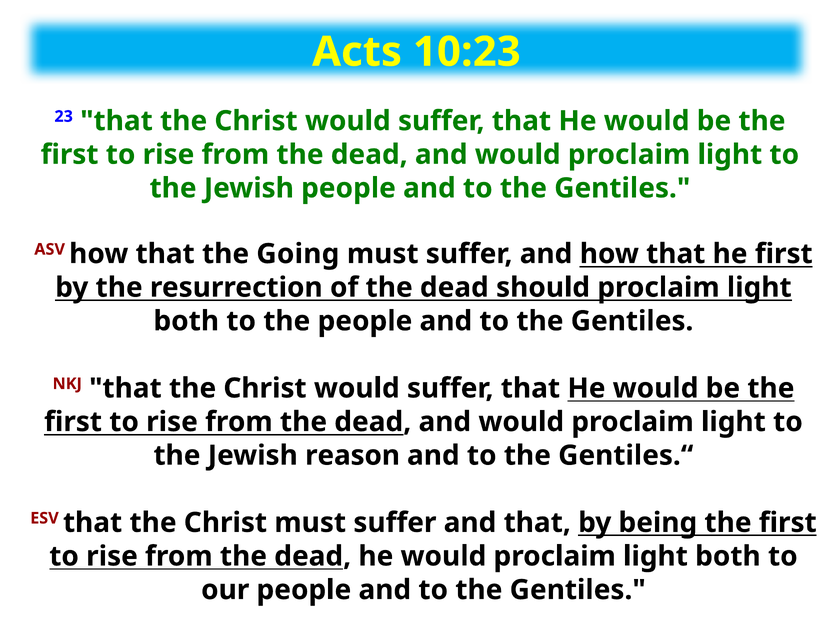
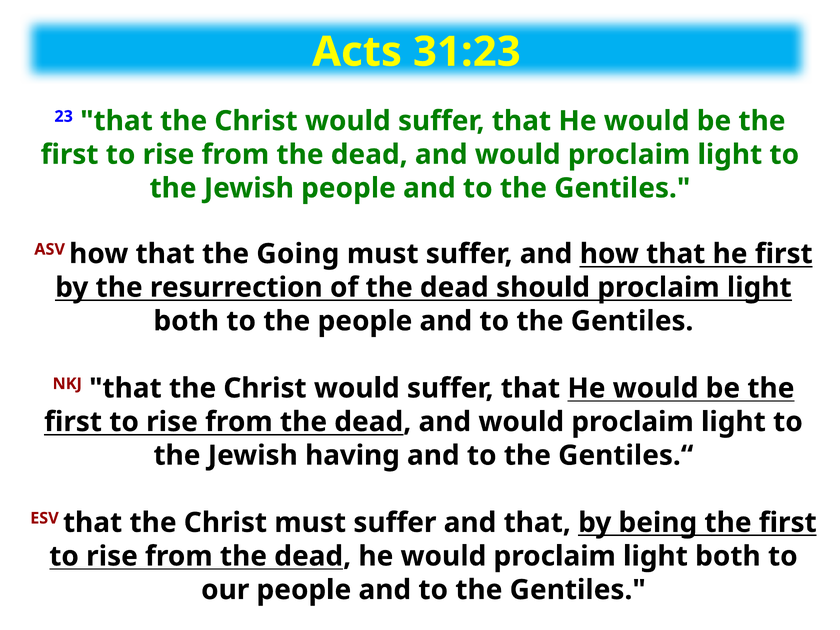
10:23: 10:23 -> 31:23 (467, 52)
reason: reason -> having (352, 455)
